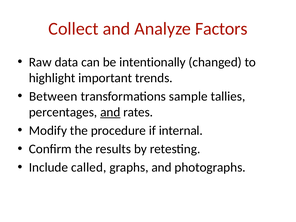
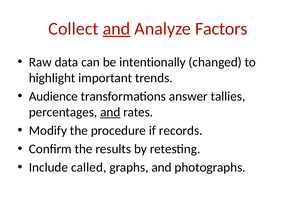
and underline: none -> present (116, 29)
Between: Between -> Audience (53, 96)
sample: sample -> answer (188, 96)
internal: internal -> records (181, 131)
